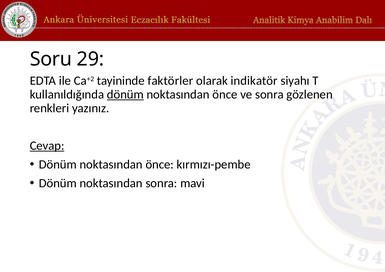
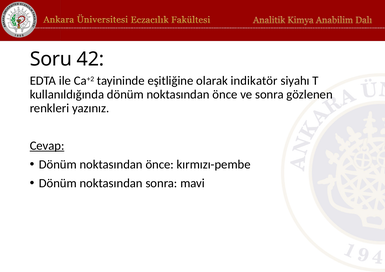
29: 29 -> 42 (90, 59)
faktörler: faktörler -> eşitliğine (170, 81)
dönüm underline: present -> none (125, 95)
